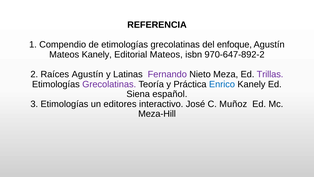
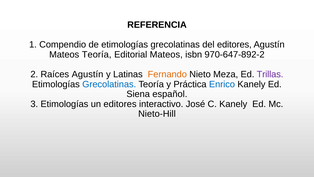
del enfoque: enfoque -> editores (234, 45)
Mateos Kanely: Kanely -> Teoría (97, 54)
Fernando colour: purple -> orange (167, 74)
Grecolatinas colour: purple -> blue (109, 84)
C Muñoz: Muñoz -> Kanely (233, 104)
Meza-Hill: Meza-Hill -> Nieto-Hill (157, 114)
